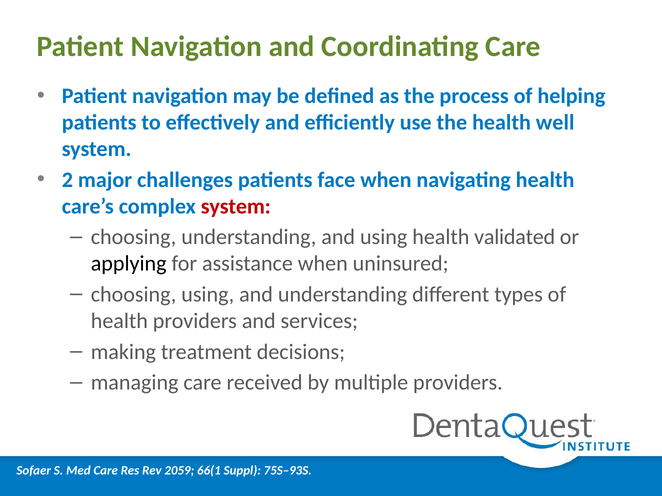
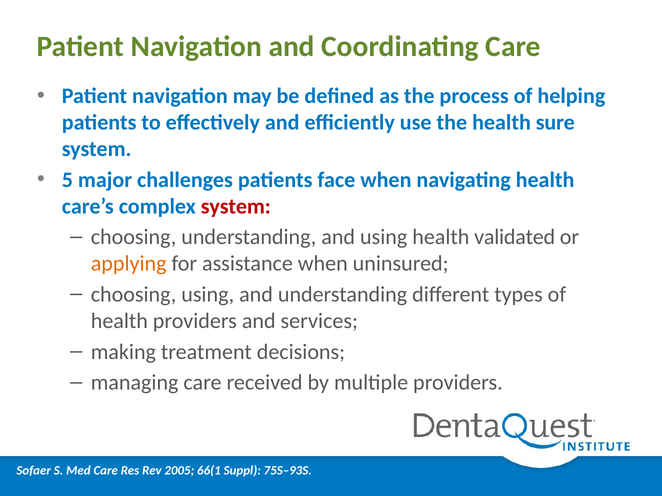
well: well -> sure (555, 123)
2: 2 -> 5 (67, 180)
applying colour: black -> orange (129, 264)
2059: 2059 -> 2005 (179, 471)
